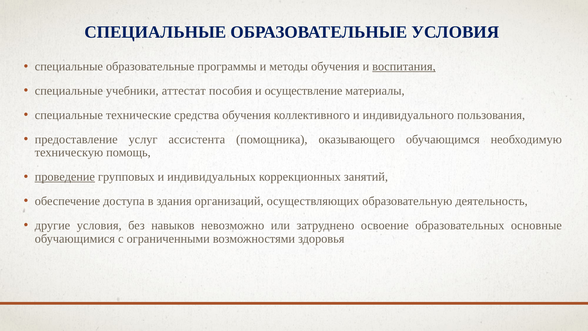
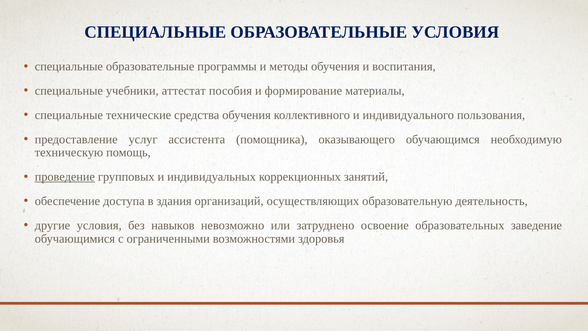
воспитания underline: present -> none (404, 66)
осуществление: осуществление -> формирование (303, 91)
основные: основные -> заведение (536, 225)
